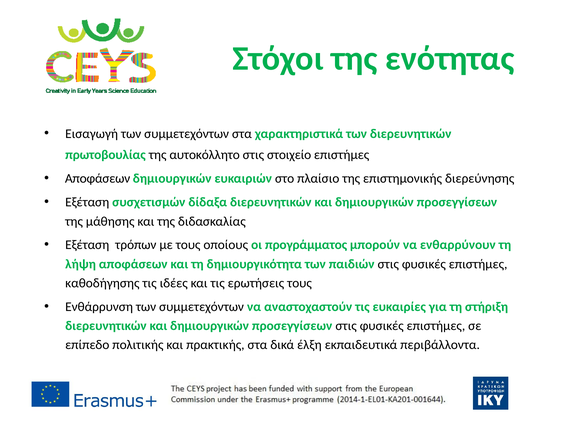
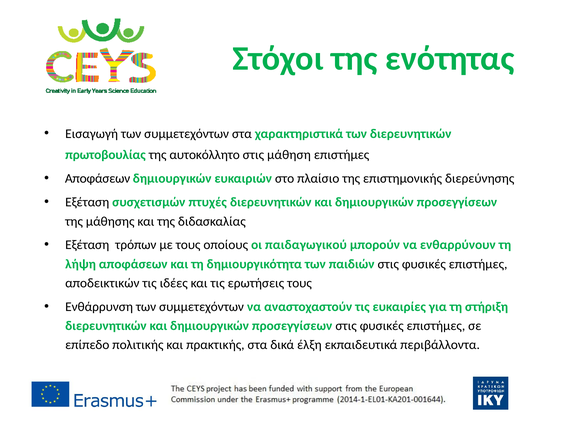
στοιχείο: στοιχείο -> μάθηση (289, 155)
δίδαξα: δίδαξα -> πτυχές (208, 202)
προγράμματος: προγράμματος -> παιδαγωγικού (306, 245)
καθοδήγησης: καθοδήγησης -> αποδεικτικών (102, 283)
